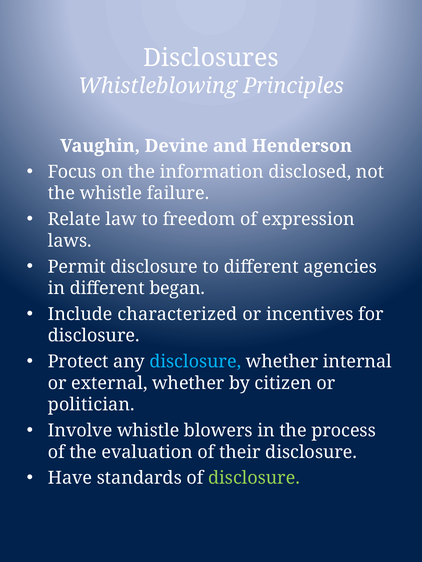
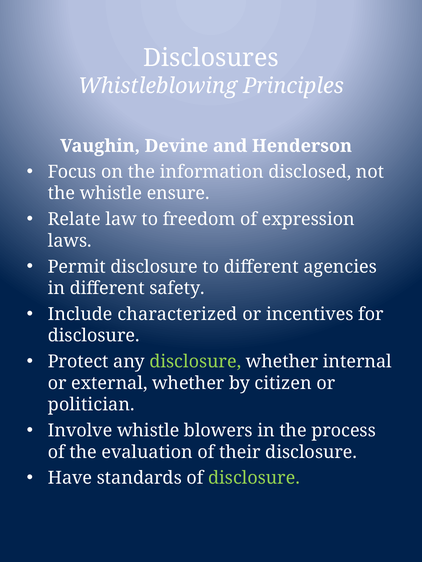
failure: failure -> ensure (178, 194)
began: began -> safety (177, 289)
disclosure colour: light blue -> light green (195, 362)
